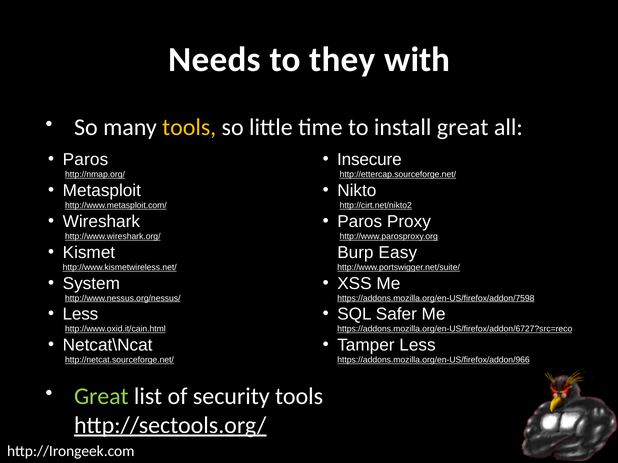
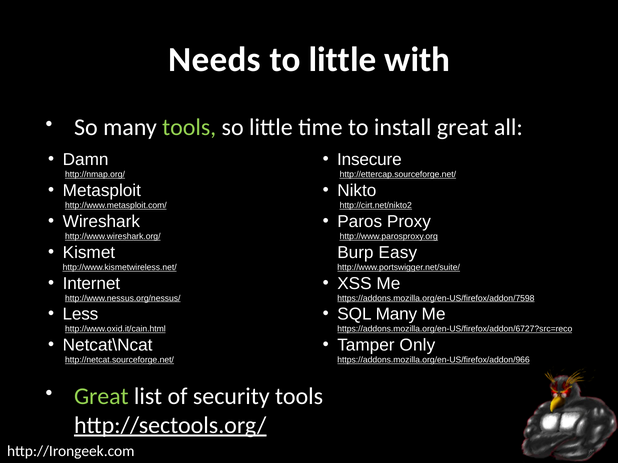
to they: they -> little (342, 60)
tools colour: yellow -> light green (189, 127)
Paros: Paros -> Damn (86, 160)
System: System -> Internet (91, 284)
SQL Safer: Safer -> Many (396, 315)
Tamper Less: Less -> Only (417, 345)
